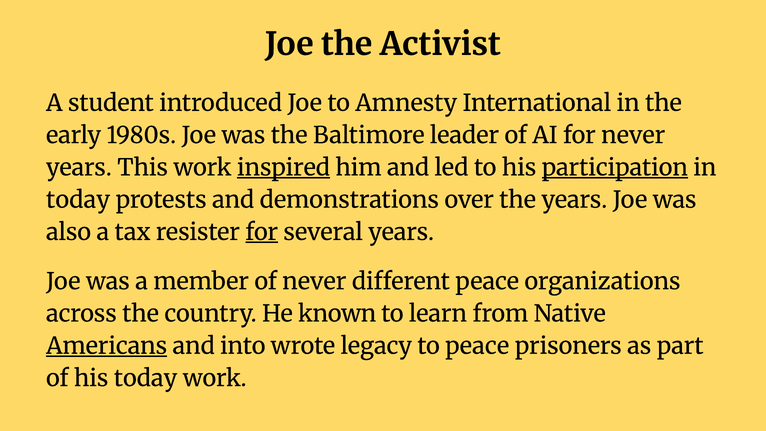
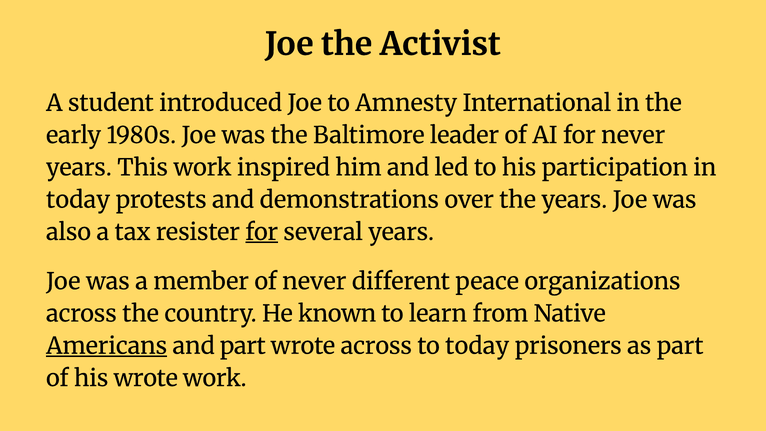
inspired underline: present -> none (283, 168)
participation underline: present -> none (615, 168)
and into: into -> part (243, 346)
wrote legacy: legacy -> across (376, 346)
to peace: peace -> today (477, 346)
his today: today -> wrote (146, 378)
